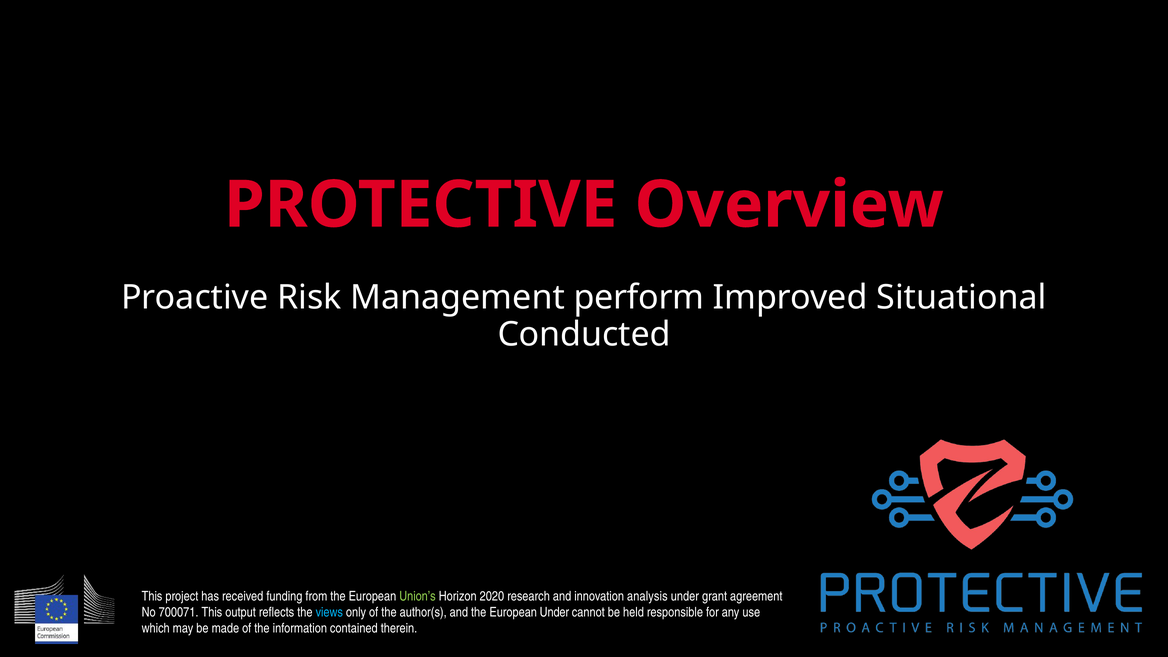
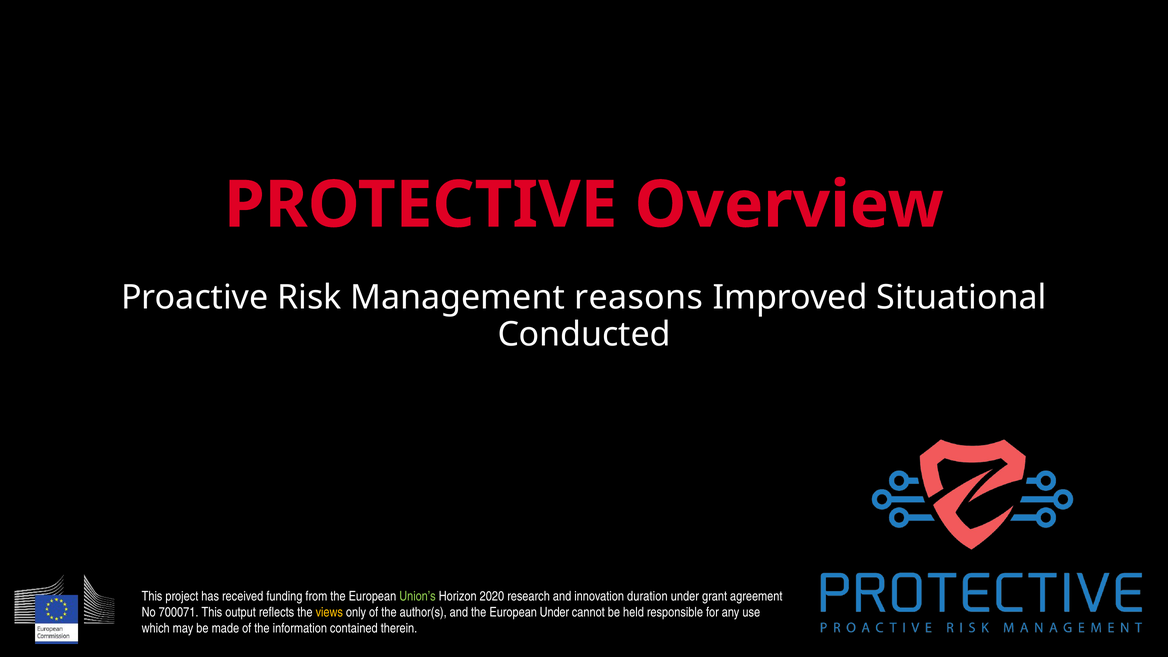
perform: perform -> reasons (639, 298)
analysis: analysis -> duration (647, 596)
views colour: light blue -> yellow (329, 613)
